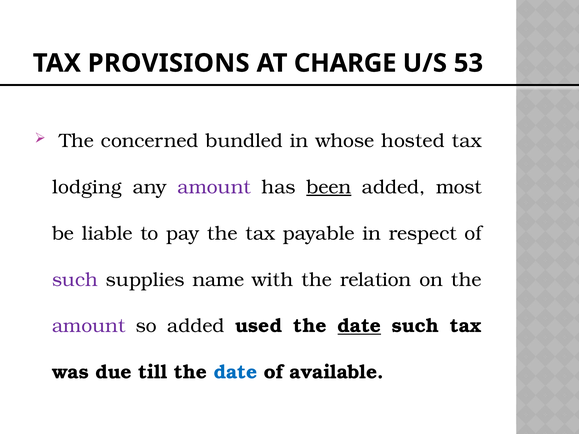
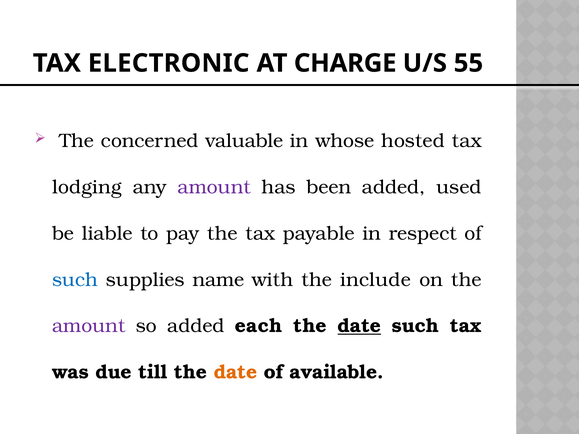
PROVISIONS: PROVISIONS -> ELECTRONIC (169, 63)
53: 53 -> 55 (468, 63)
bundled: bundled -> valuable (244, 141)
been underline: present -> none (329, 187)
most: most -> used (459, 187)
such colour: purple -> blue (75, 280)
relation: relation -> include (376, 280)
used: used -> each (259, 326)
date colour: blue -> orange (235, 372)
